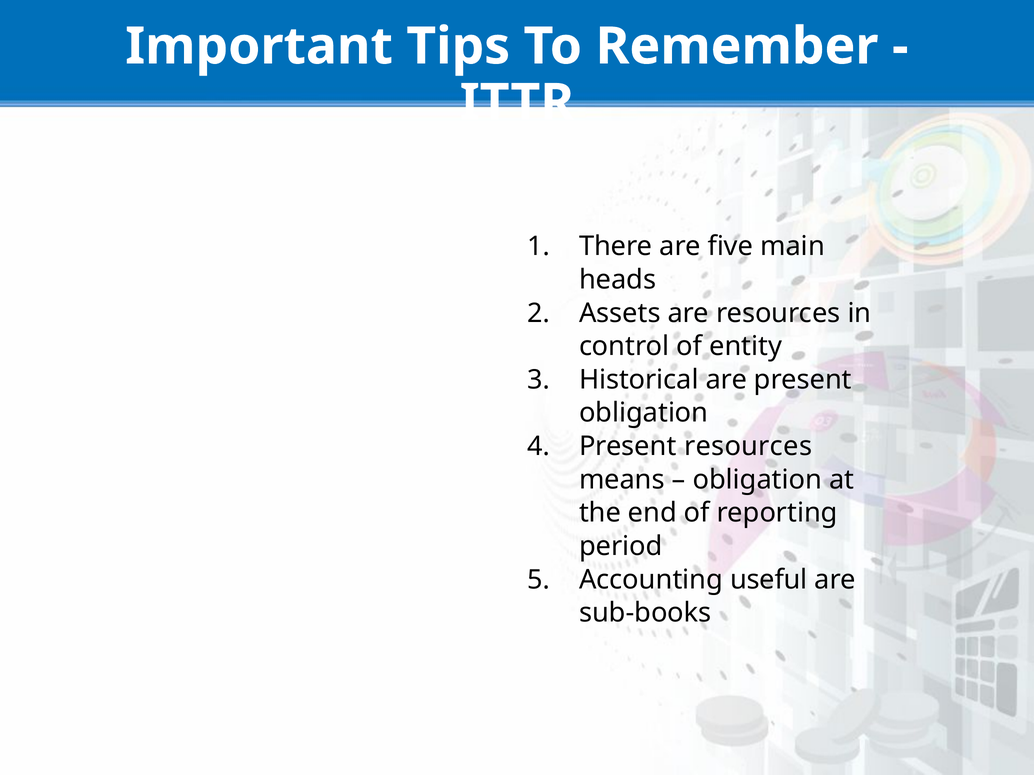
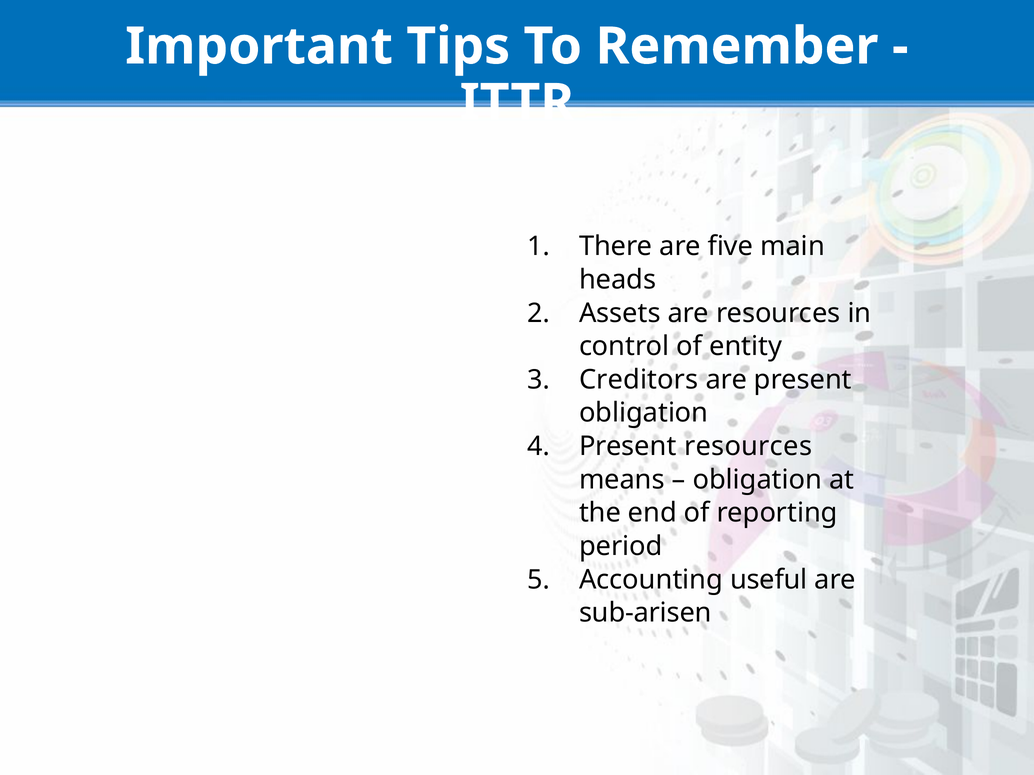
Historical: Historical -> Creditors (639, 380)
sub-books: sub-books -> sub-arisen (645, 613)
